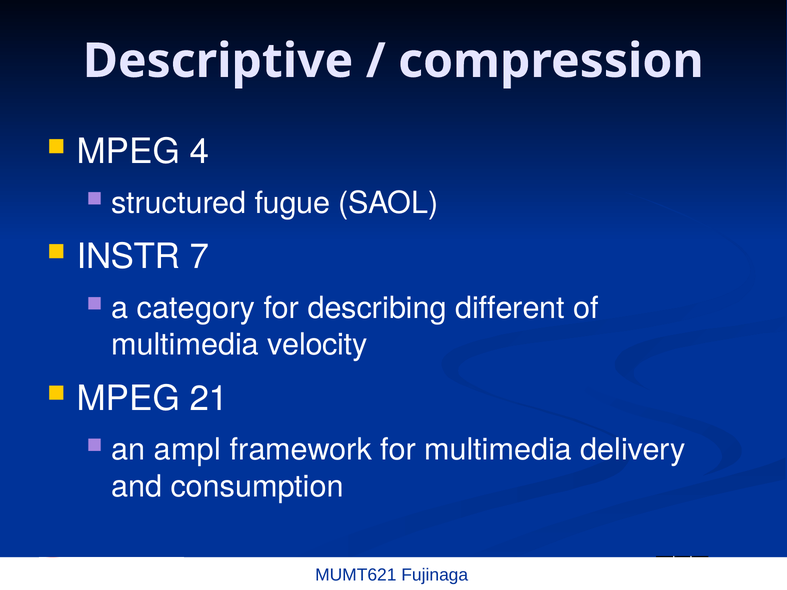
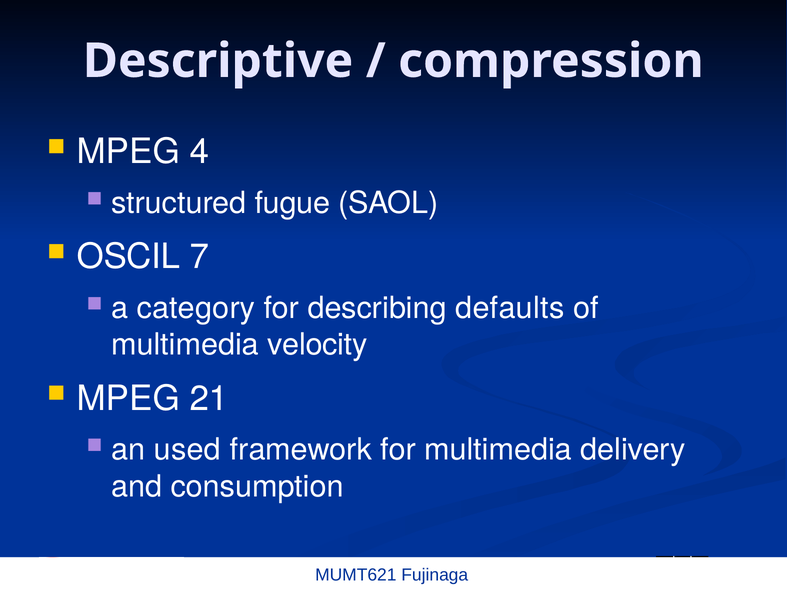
INSTR: INSTR -> OSCIL (128, 257)
different: different -> defaults (510, 308)
ampl: ampl -> used (187, 450)
